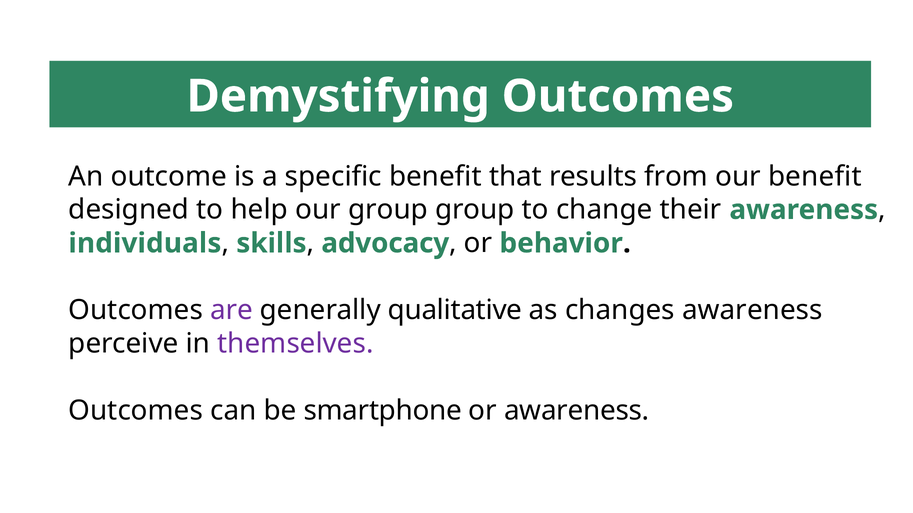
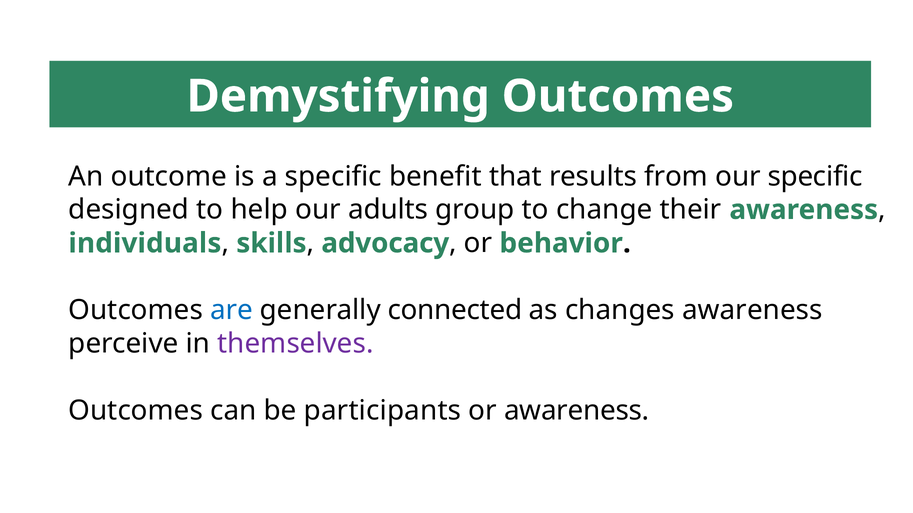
our benefit: benefit -> specific (815, 177)
our group: group -> adults (388, 210)
are colour: purple -> blue (231, 310)
qualitative: qualitative -> connected (455, 310)
smartphone: smartphone -> participants (383, 411)
